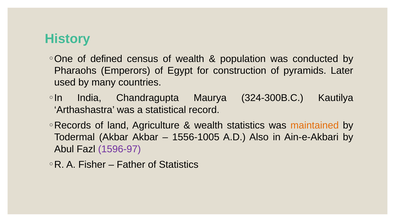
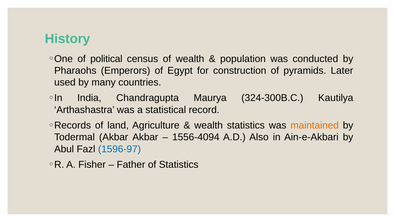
defined: defined -> political (106, 59)
1556-1005: 1556-1005 -> 1556-4094 (196, 137)
1596-97 colour: purple -> blue (119, 149)
